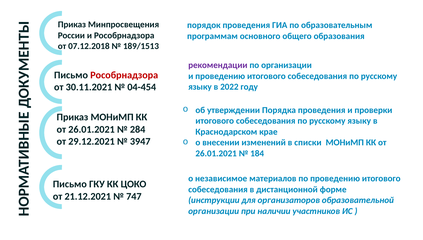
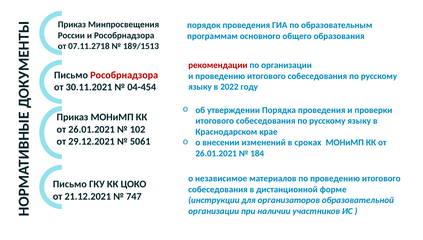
07.12.2018: 07.12.2018 -> 07.11.2718 (89, 46)
рекомендации colour: purple -> red (218, 65)
284: 284 -> 102 (138, 129)
3947: 3947 -> 5061 (140, 141)
списки: списки -> сроках (308, 142)
